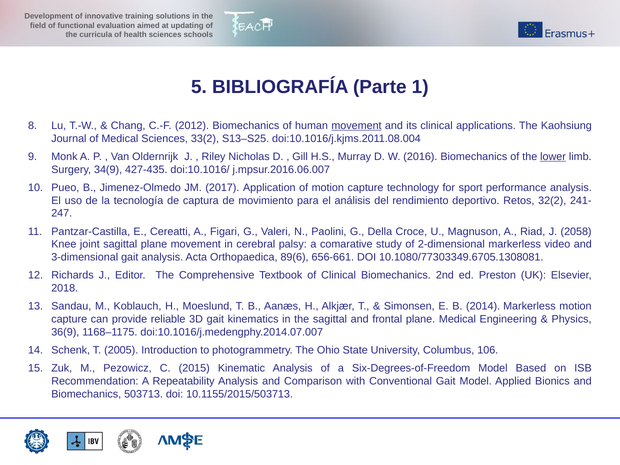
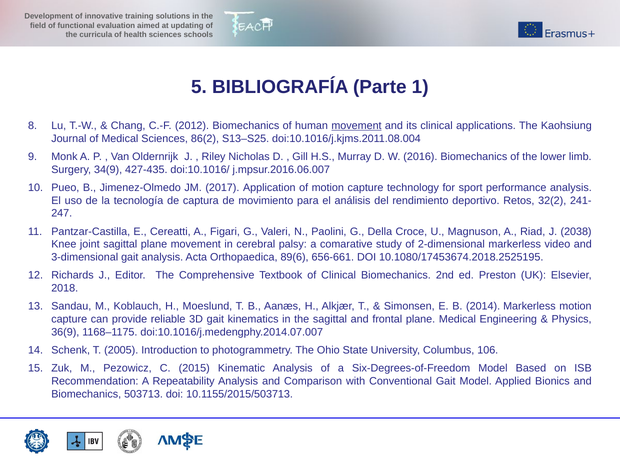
33(2: 33(2 -> 86(2 (205, 138)
lower underline: present -> none (553, 157)
2058: 2058 -> 2038 (576, 231)
10.1080/77303349.6705.1308081: 10.1080/77303349.6705.1308081 -> 10.1080/17453674.2018.2525195 (461, 257)
